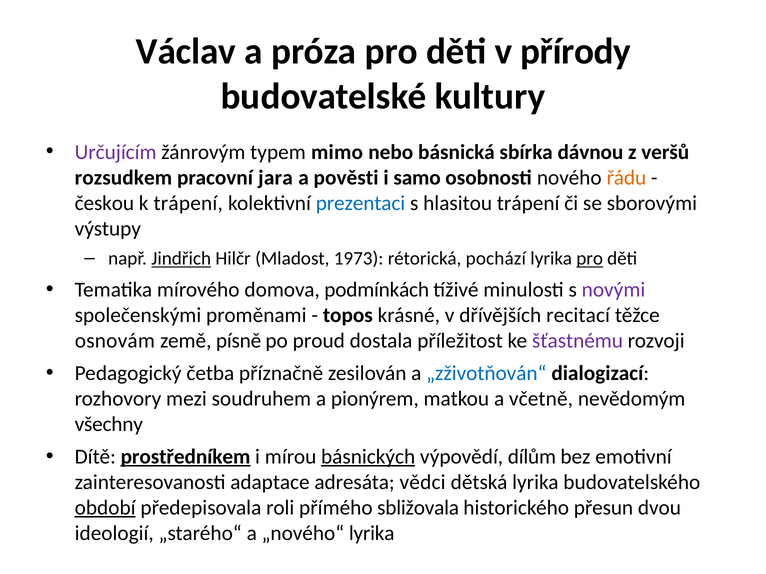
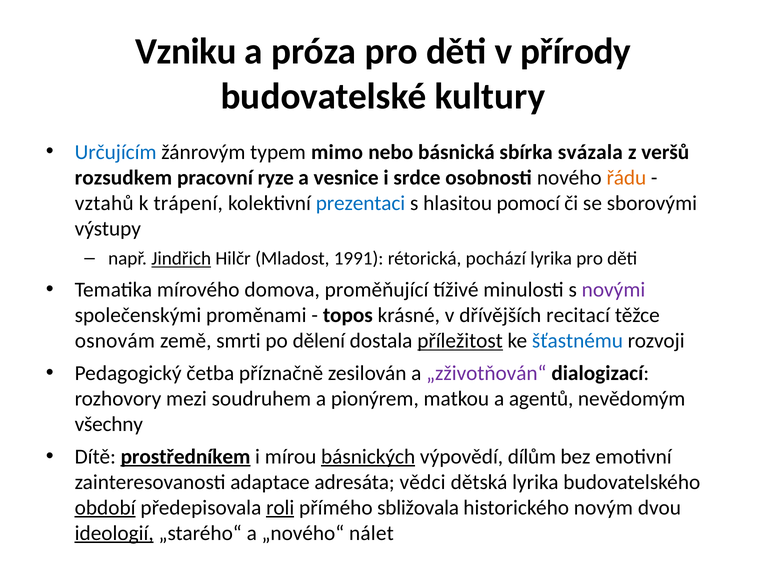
Václav: Václav -> Vzniku (186, 52)
Určujícím colour: purple -> blue (116, 152)
dávnou: dávnou -> svázala (590, 152)
jara: jara -> ryze (276, 178)
pověsti: pověsti -> vesnice (346, 178)
samo: samo -> srdce (417, 178)
českou: českou -> vztahů (104, 203)
hlasitou trápení: trápení -> pomocí (528, 203)
1973: 1973 -> 1991 (359, 259)
pro underline: present -> none (590, 259)
podmínkách: podmínkách -> proměňující (377, 290)
písně: písně -> smrti (239, 341)
proud: proud -> dělení (319, 341)
příležitost underline: none -> present (460, 341)
šťastnému colour: purple -> blue (577, 341)
„zživotňován“ colour: blue -> purple (486, 374)
včetně: včetně -> agentů (541, 399)
roli underline: none -> present (280, 508)
přesun: přesun -> novým (603, 508)
ideologií underline: none -> present (114, 534)
„nového“ lyrika: lyrika -> nálet (371, 534)
